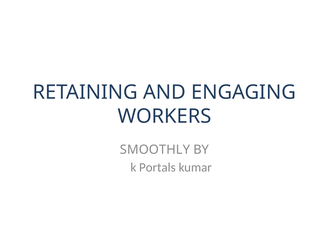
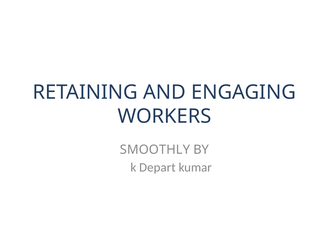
Portals: Portals -> Depart (157, 168)
